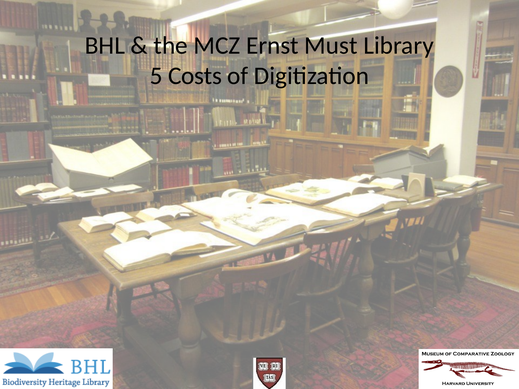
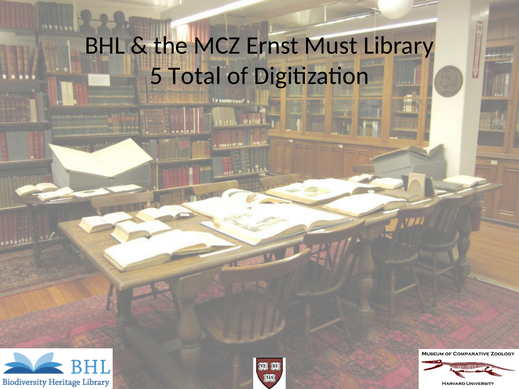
Costs: Costs -> Total (195, 76)
